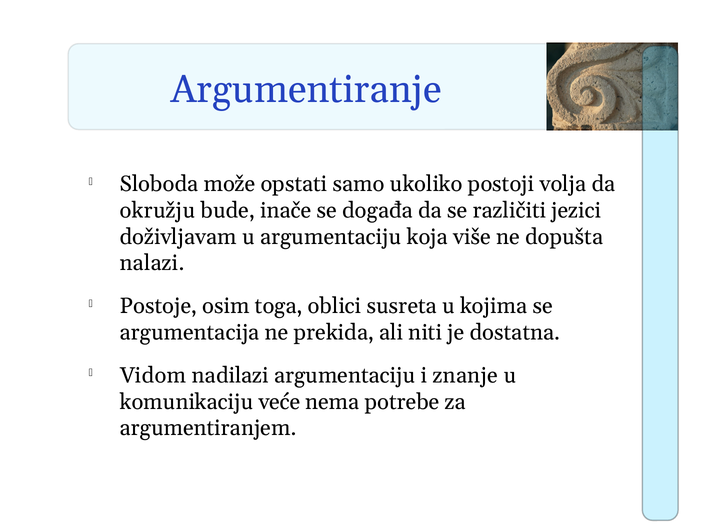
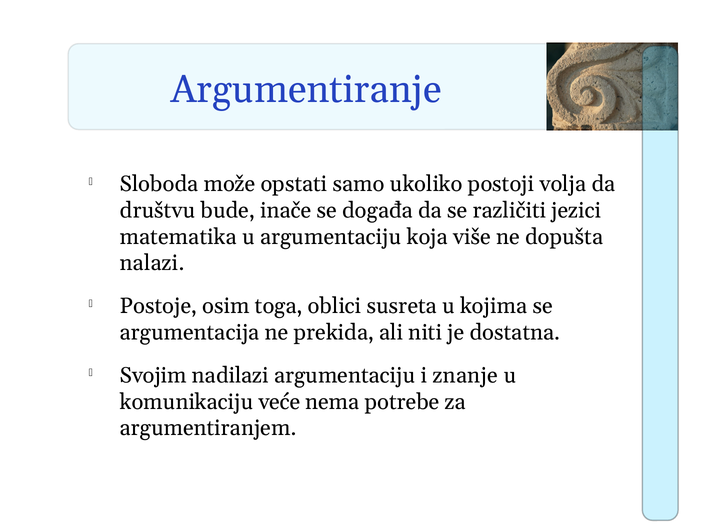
okružju: okružju -> društvu (158, 211)
doživljavam: doživljavam -> matematika (178, 237)
Vidom: Vidom -> Svojim (153, 376)
